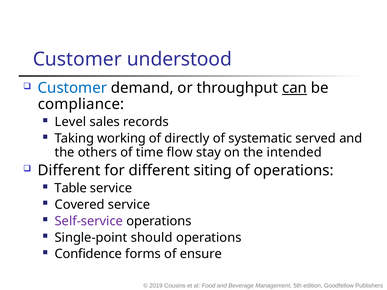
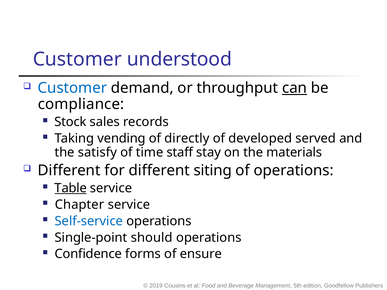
Level: Level -> Stock (71, 122)
working: working -> vending (122, 139)
systematic: systematic -> developed (260, 139)
others: others -> satisfy (97, 152)
flow: flow -> staff (180, 152)
intended: intended -> materials (294, 152)
Table underline: none -> present (71, 188)
Covered: Covered -> Chapter (80, 205)
Self-service colour: purple -> blue (89, 221)
